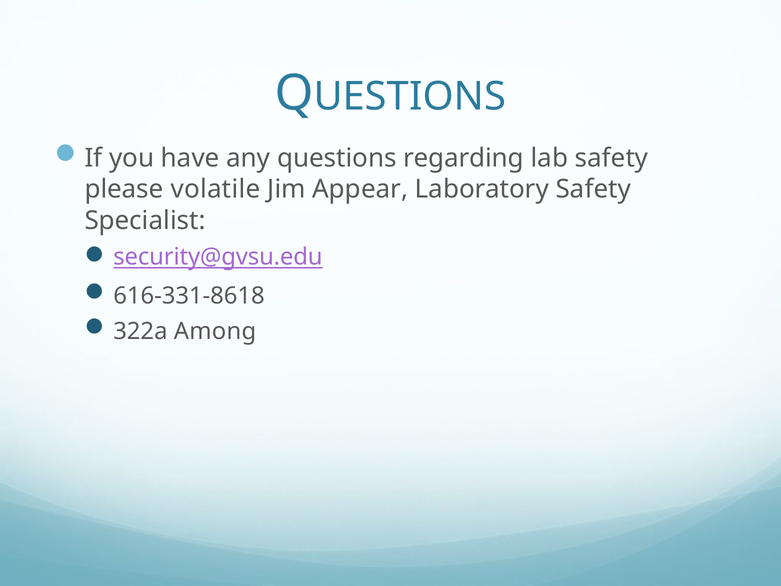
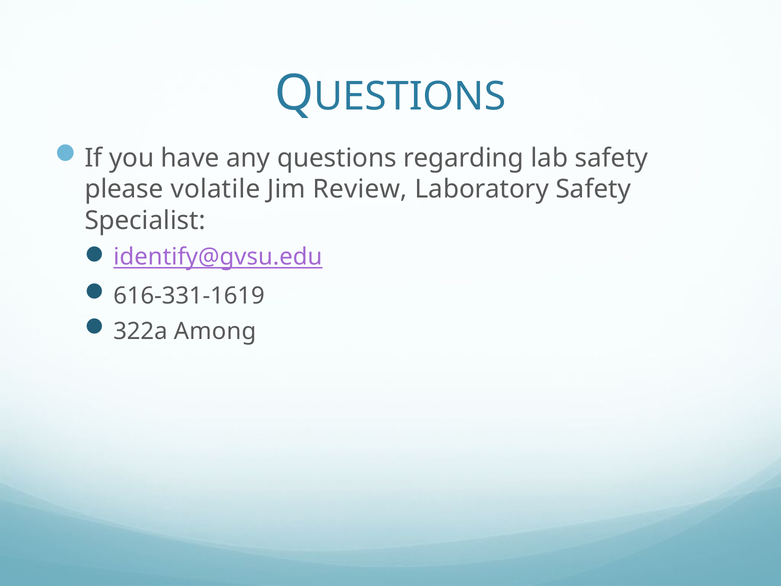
Appear: Appear -> Review (360, 189)
security@gvsu.edu: security@gvsu.edu -> identify@gvsu.edu (218, 257)
616-331-8618: 616-331-8618 -> 616-331-1619 (189, 296)
